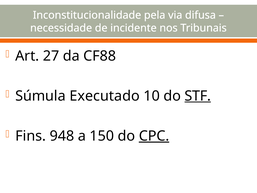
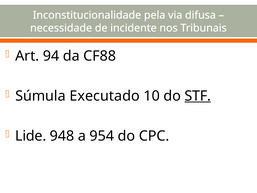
27: 27 -> 94 (51, 56)
Fins: Fins -> Lide (31, 136)
150: 150 -> 954 (102, 136)
CPC underline: present -> none (154, 136)
